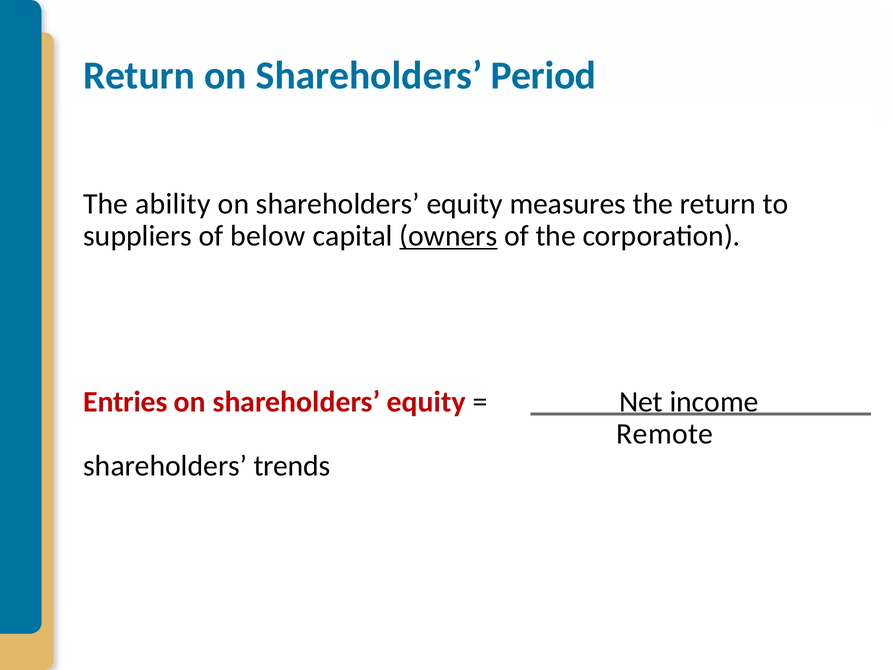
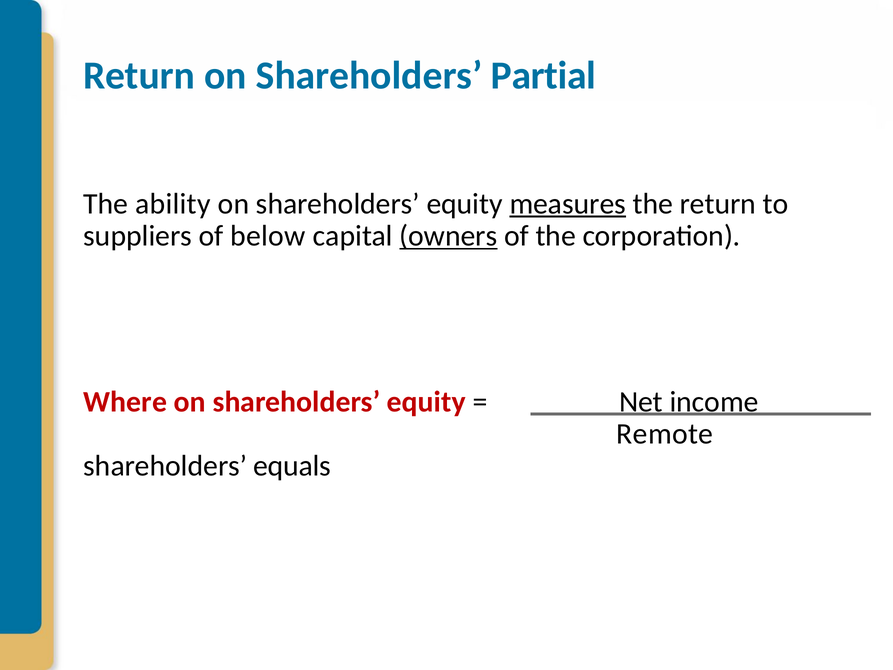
Period: Period -> Partial (543, 76)
measures underline: none -> present (568, 204)
Entries: Entries -> Where (125, 402)
trends: trends -> equals (292, 466)
